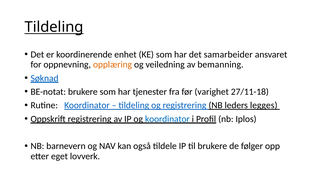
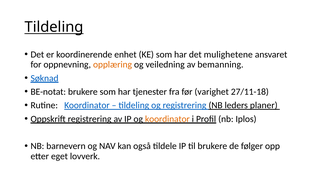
samarbeider: samarbeider -> mulighetene (228, 54)
legges: legges -> planer (264, 105)
koordinator colour: blue -> orange (167, 119)
